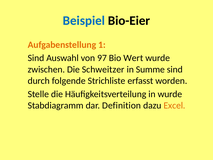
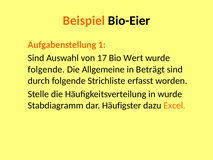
Beispiel colour: blue -> orange (84, 21)
97: 97 -> 17 (102, 58)
zwischen: zwischen -> folgende (46, 69)
Schweitzer: Schweitzer -> Allgemeine (103, 69)
Summe: Summe -> Beträgt (150, 69)
Definition: Definition -> Häufigster (122, 105)
